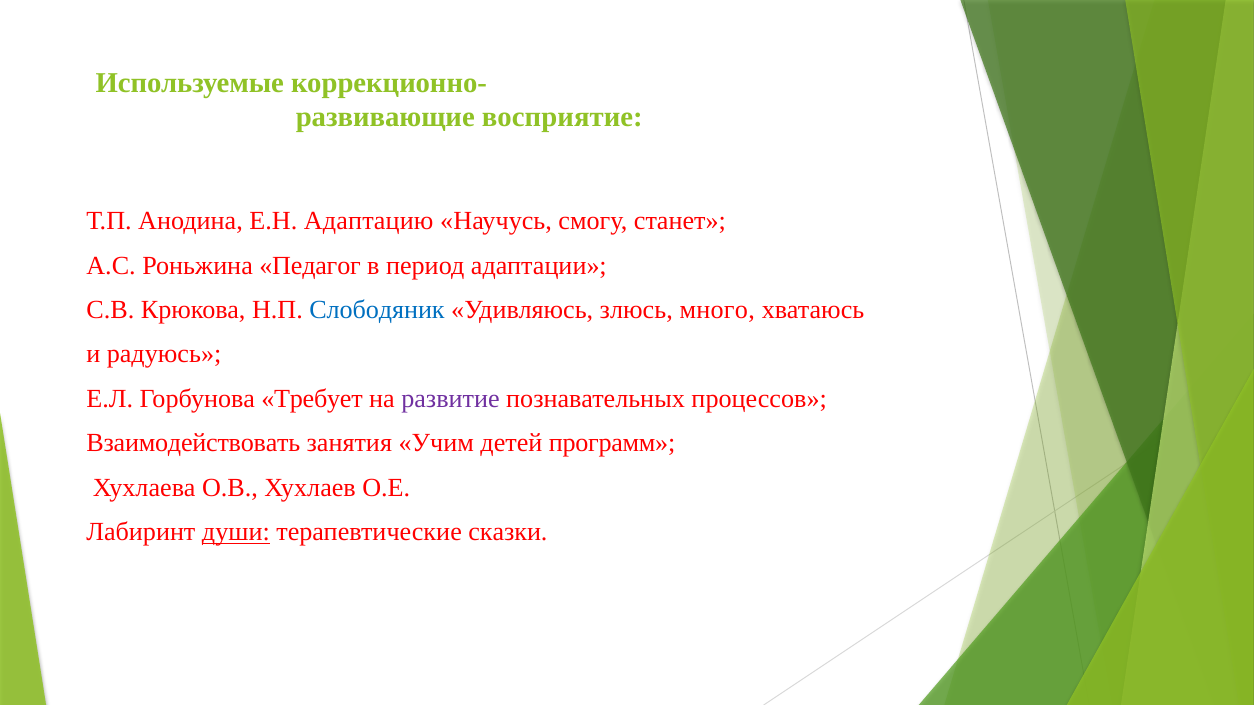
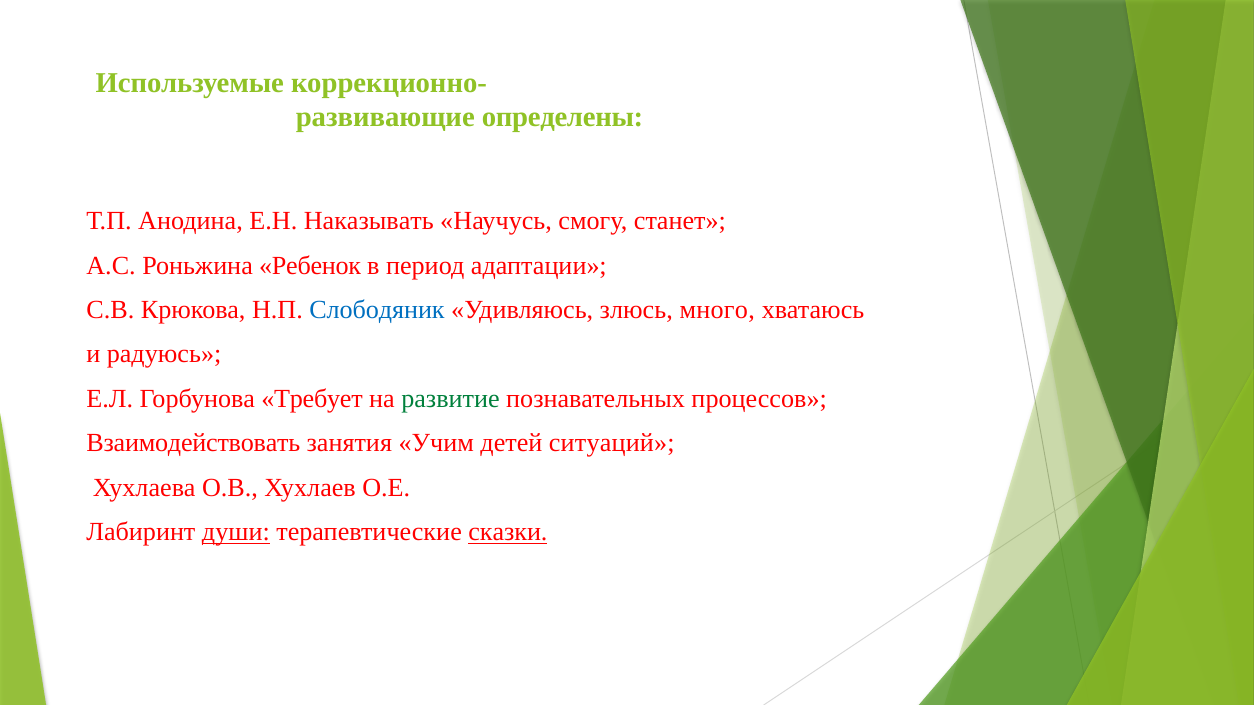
восприятие: восприятие -> определены (563, 117)
Адаптацию: Адаптацию -> Наказывать (369, 221)
Педагог: Педагог -> Ребенок (310, 266)
развитие colour: purple -> green (450, 399)
программ: программ -> ситуаций (612, 443)
сказки underline: none -> present (508, 532)
